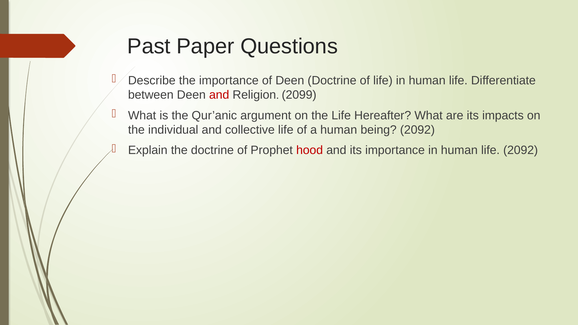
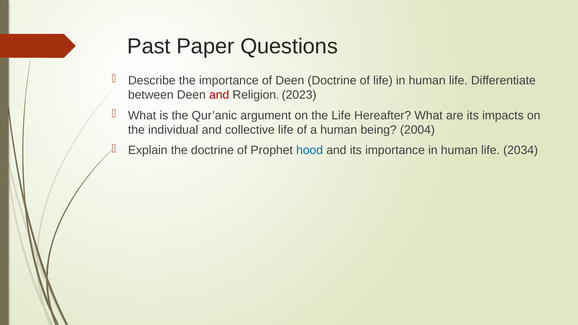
2099: 2099 -> 2023 (299, 95)
being 2092: 2092 -> 2004 (417, 130)
hood colour: red -> blue (310, 150)
life 2092: 2092 -> 2034 (521, 150)
